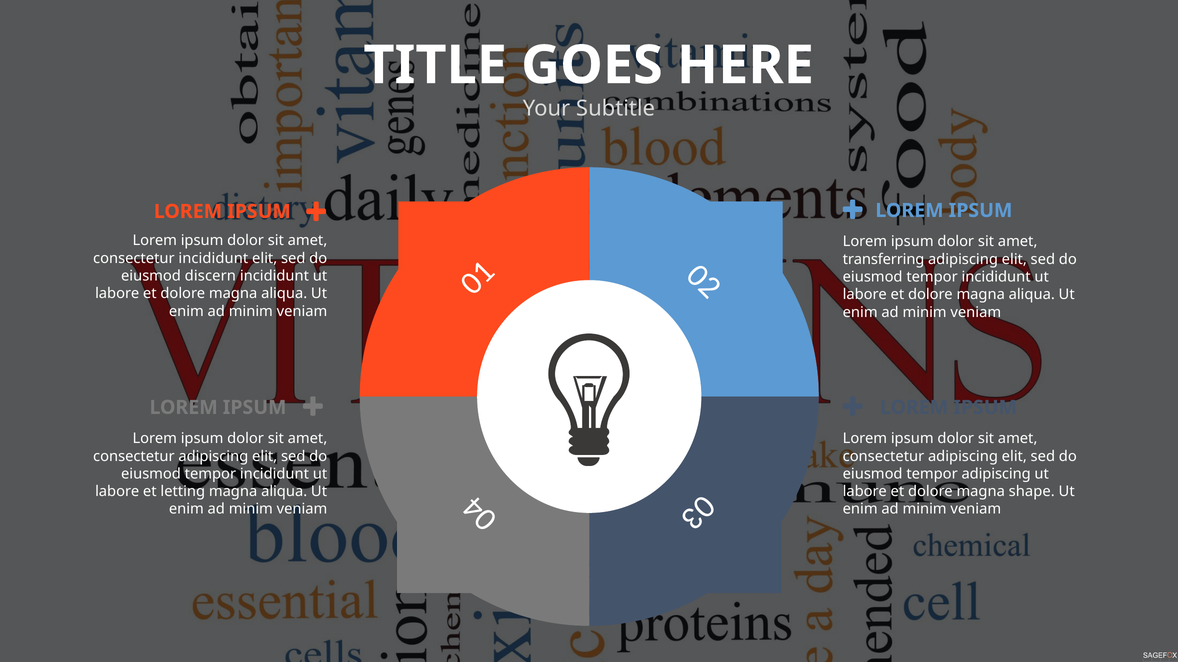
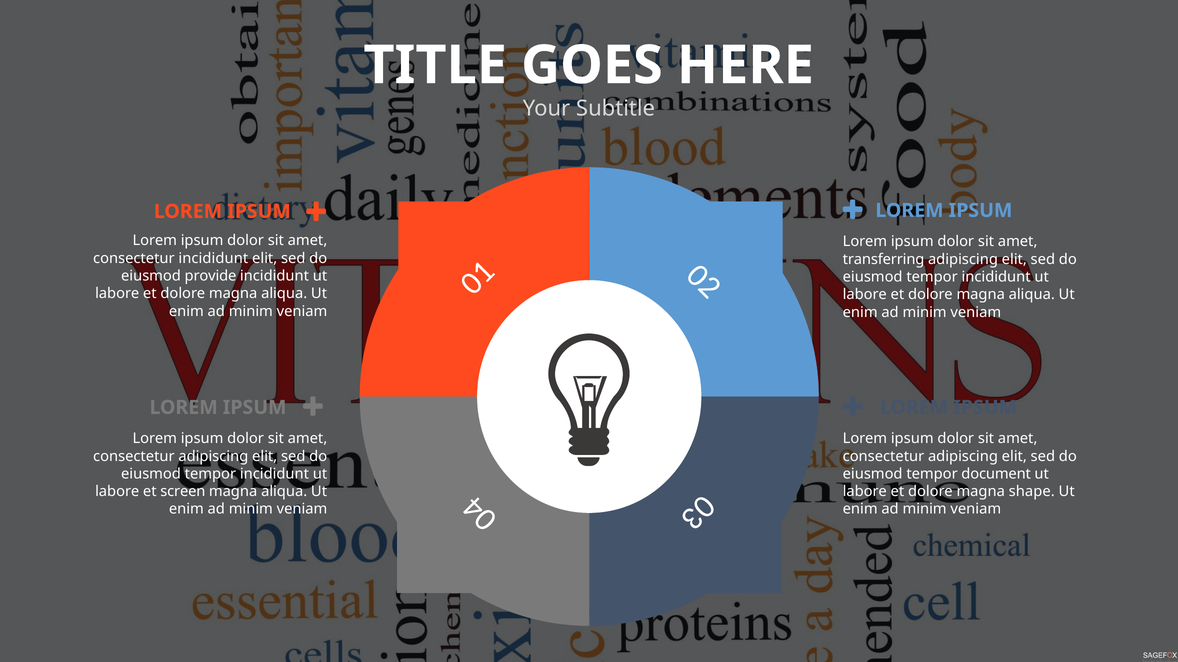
discern: discern -> provide (210, 276)
tempor adipiscing: adipiscing -> document (996, 474)
letting: letting -> screen (183, 492)
